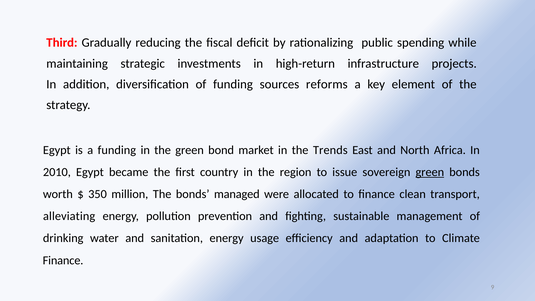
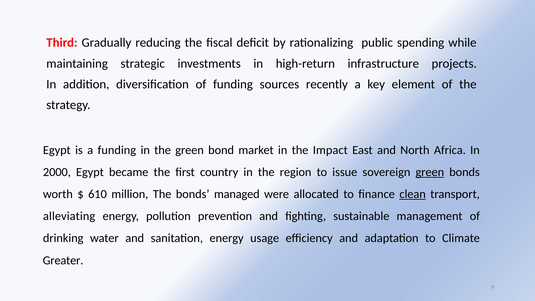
reforms: reforms -> recently (327, 84)
Trends: Trends -> Impact (330, 150)
2010: 2010 -> 2000 (57, 172)
350: 350 -> 610 (98, 194)
clean underline: none -> present (413, 194)
Finance: Finance -> Greater (63, 260)
